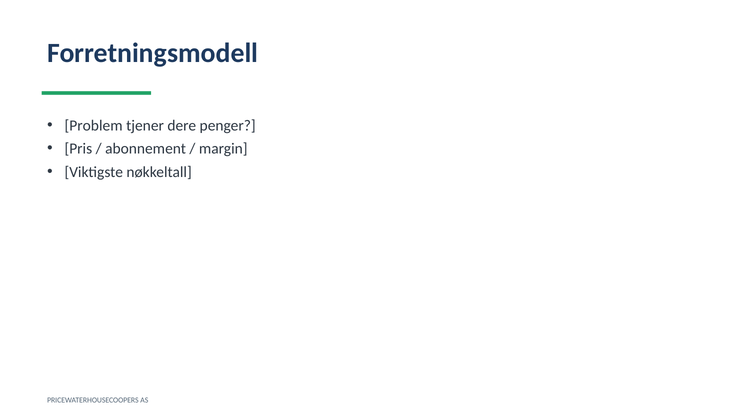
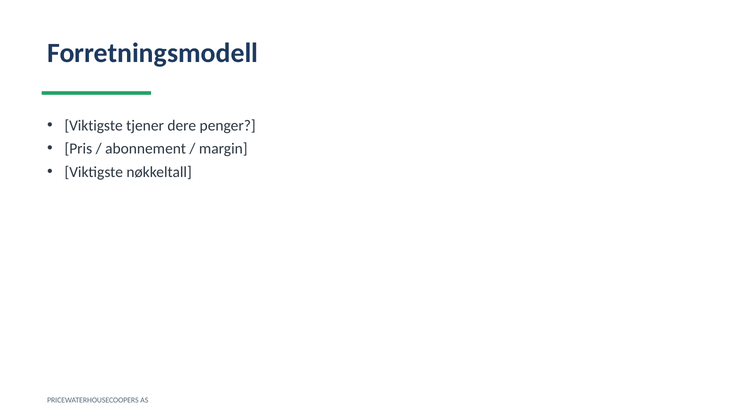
Problem: Problem -> Viktigste (94, 126)
